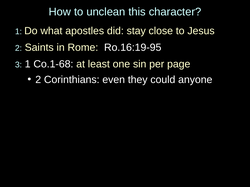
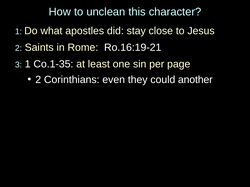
Ro.16:19-95: Ro.16:19-95 -> Ro.16:19-21 (133, 48)
Co.1-68: Co.1-68 -> Co.1-35 (53, 64)
anyone: anyone -> another (195, 80)
